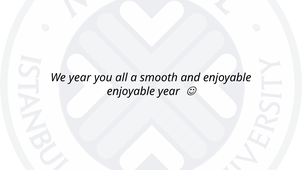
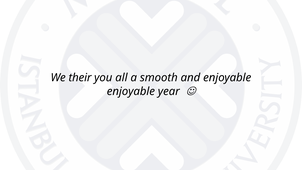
We year: year -> their (80, 78)
